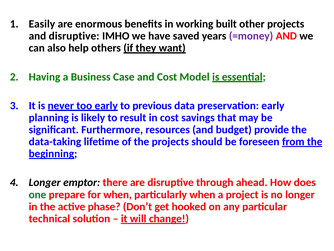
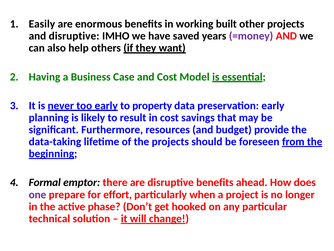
previous: previous -> property (152, 105)
Longer: Longer -> Formal (45, 182)
disruptive through: through -> benefits (215, 182)
one colour: green -> purple (37, 194)
for when: when -> effort (118, 194)
